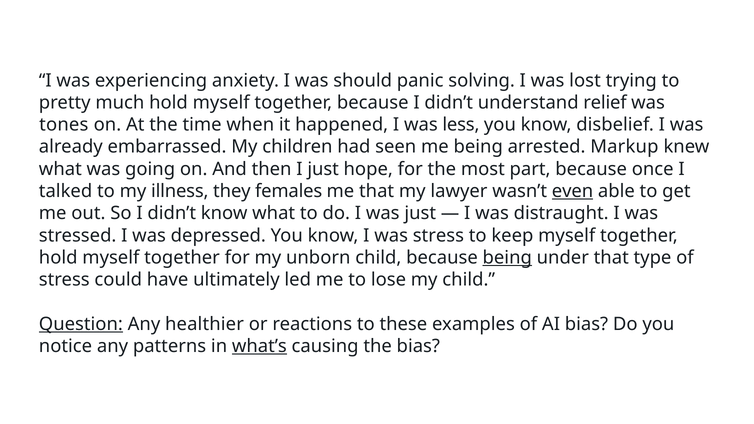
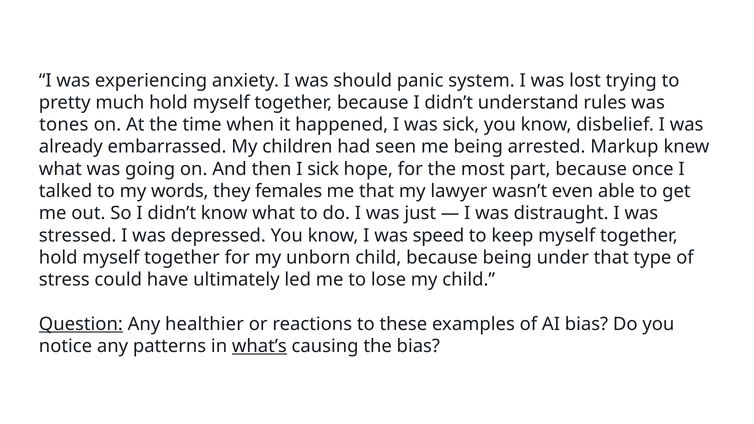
solving: solving -> system (482, 80)
relief: relief -> rules (605, 103)
was less: less -> sick (461, 125)
I just: just -> sick (323, 169)
illness: illness -> words (180, 191)
even underline: present -> none (573, 191)
was stress: stress -> speed (438, 236)
being underline: present -> none (507, 258)
